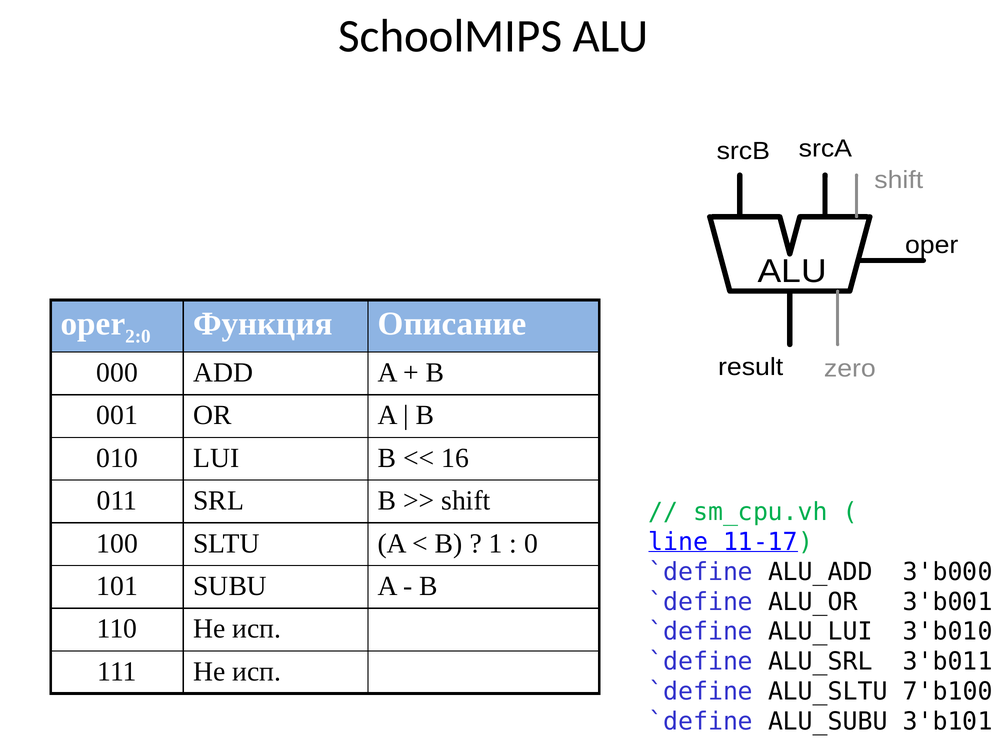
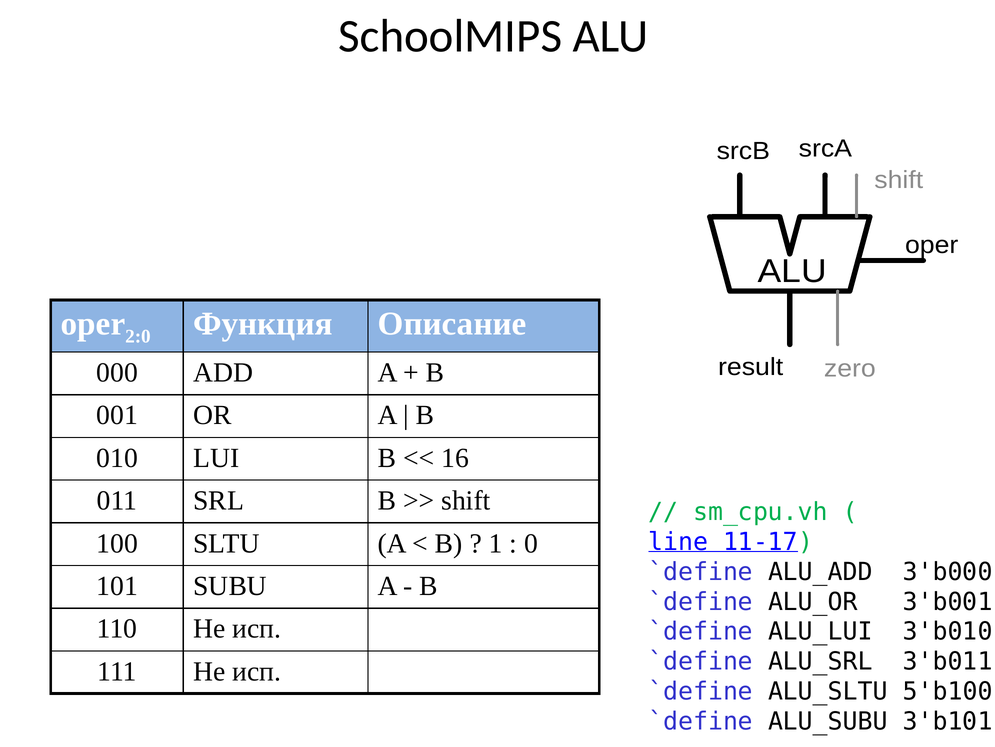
7'b100: 7'b100 -> 5'b100 (948, 691)
